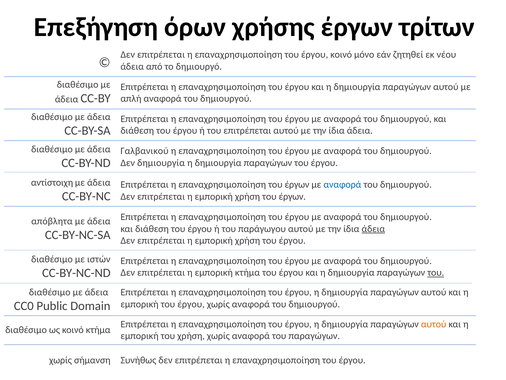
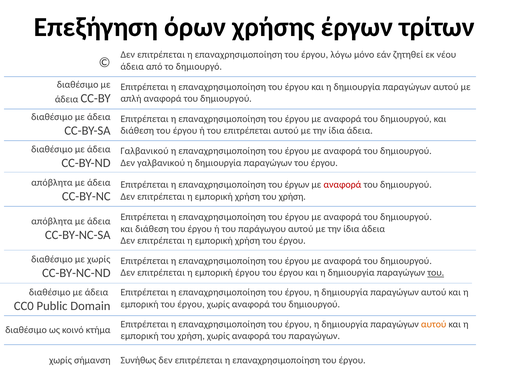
έργου κοινό: κοινό -> λόγω (341, 55)
Δεν δημιουργία: δημιουργία -> γαλβανικού (161, 163)
αντίστοιχη: αντίστοιχη -> απόβλητα (52, 182)
αναφορά colour: blue -> red (342, 184)
χρήση του έργων: έργων -> χρήση (292, 196)
άδεια underline: present -> none (373, 229)
με ιστών: ιστών -> χωρίς (99, 259)
εμπορική κτήμα: κτήμα -> έργου (248, 272)
